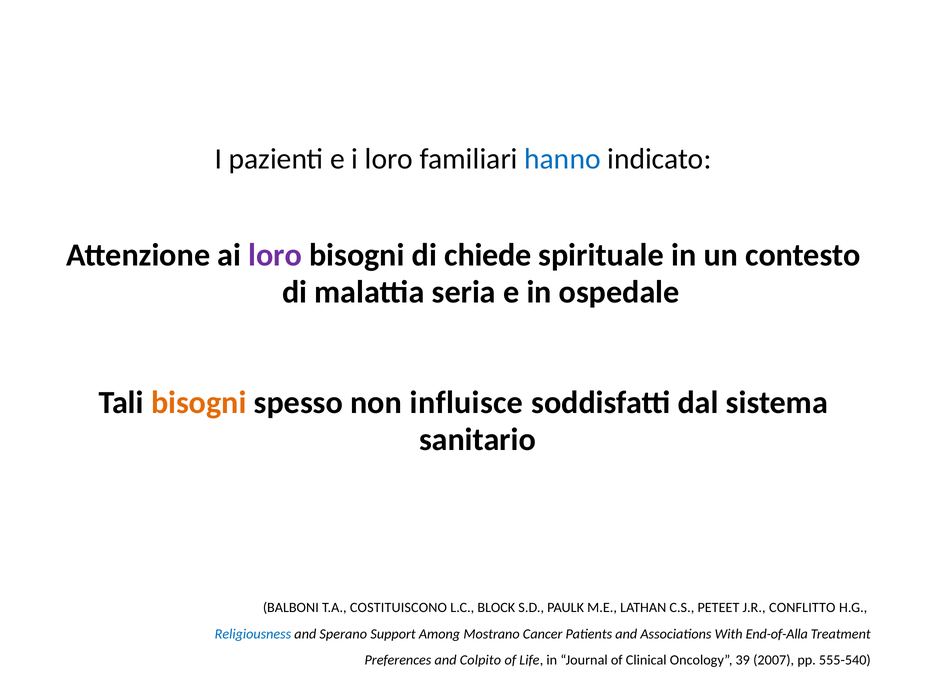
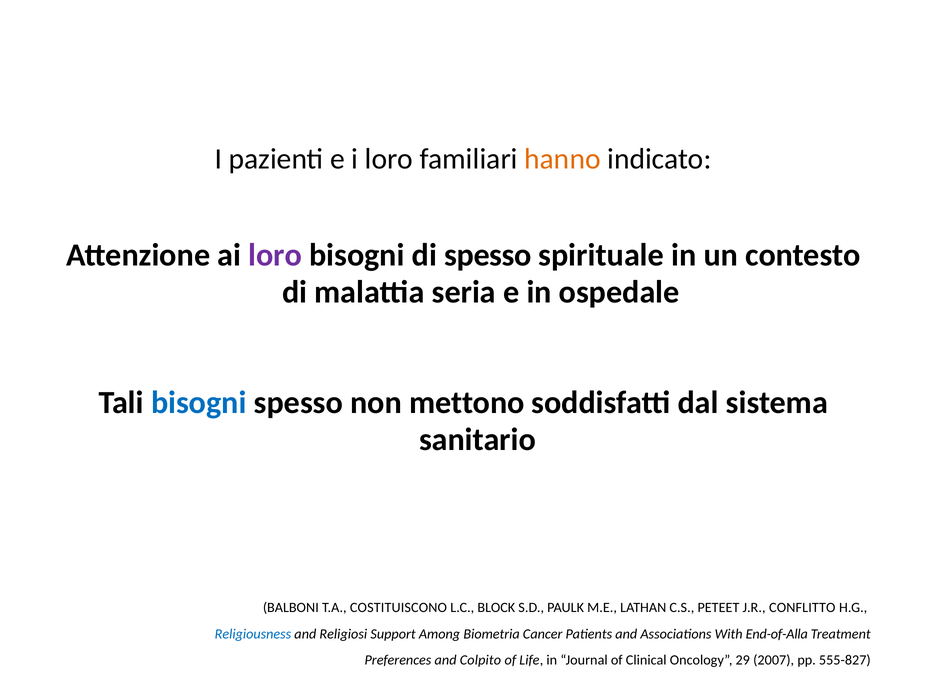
hanno colour: blue -> orange (562, 159)
di chiede: chiede -> spesso (488, 255)
bisogni colour: orange -> blue (199, 403)
influisce: influisce -> mettono (467, 403)
Sperano: Sperano -> Religiosi (343, 634)
Mostrano: Mostrano -> Biometria (492, 634)
39: 39 -> 29 (743, 660)
555-540: 555-540 -> 555-827 (845, 660)
